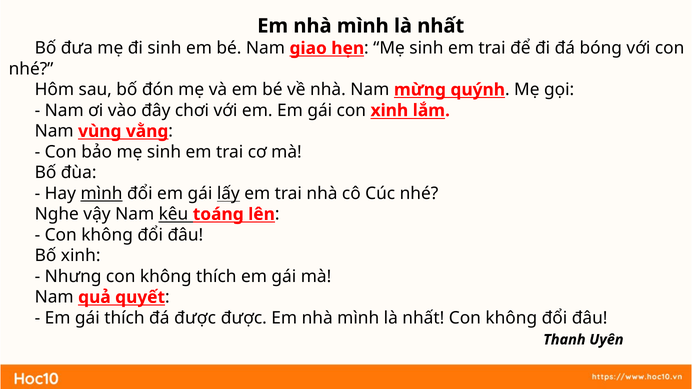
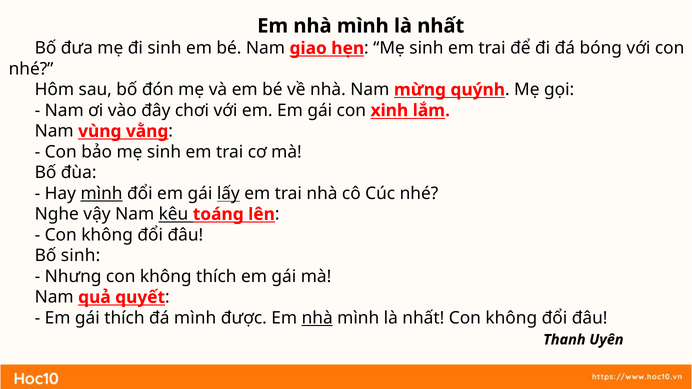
Bố xinh: xinh -> sinh (81, 256)
đá được: được -> mình (195, 318)
nhà underline: none -> present (317, 318)
